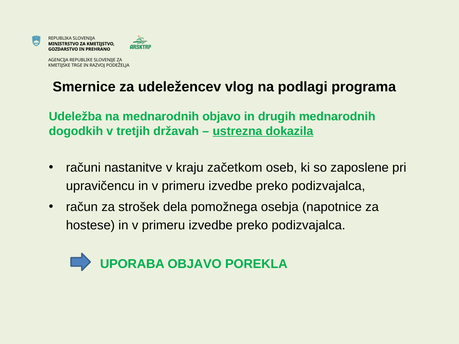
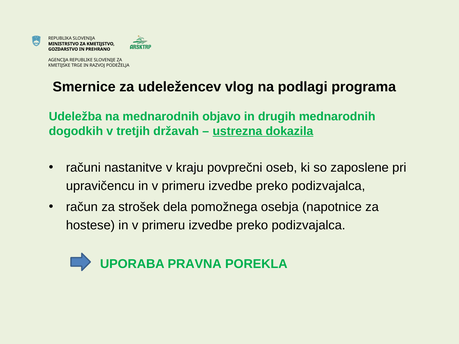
začetkom: začetkom -> povprečni (235, 168)
UPORABA OBJAVO: OBJAVO -> PRAVNA (195, 264)
